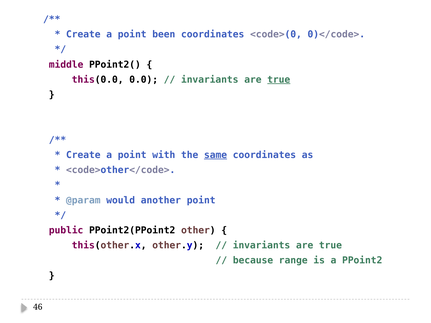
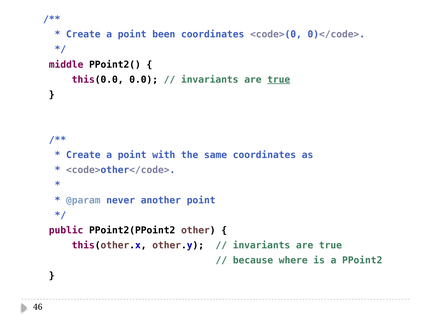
same underline: present -> none (216, 155)
would: would -> never (121, 200)
range: range -> where (293, 261)
